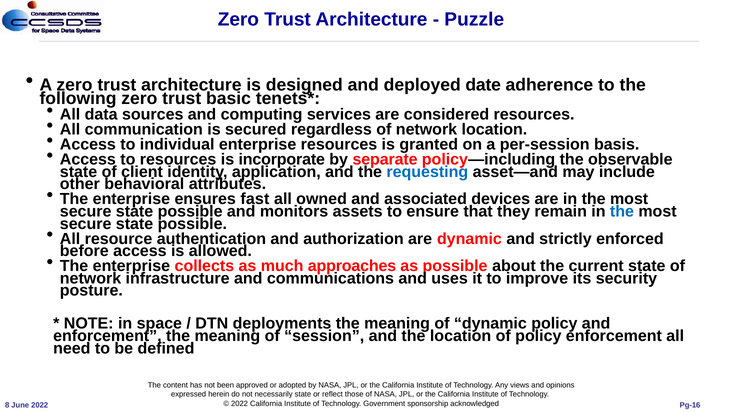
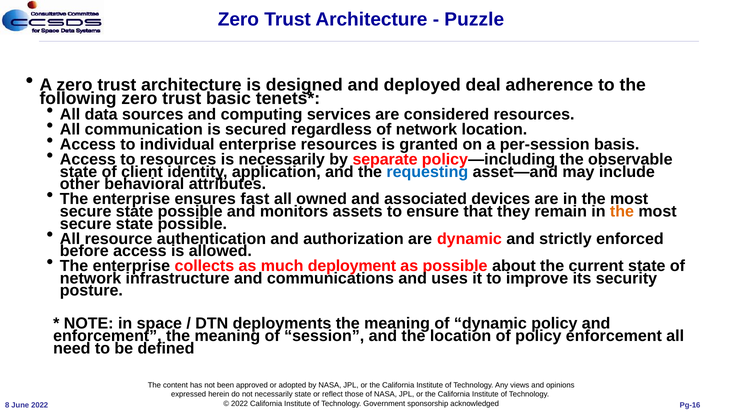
date: date -> deal (483, 85)
is incorporate: incorporate -> necessarily (282, 159)
the colour: blue -> orange (622, 211)
approaches: approaches -> deployment (352, 266)
